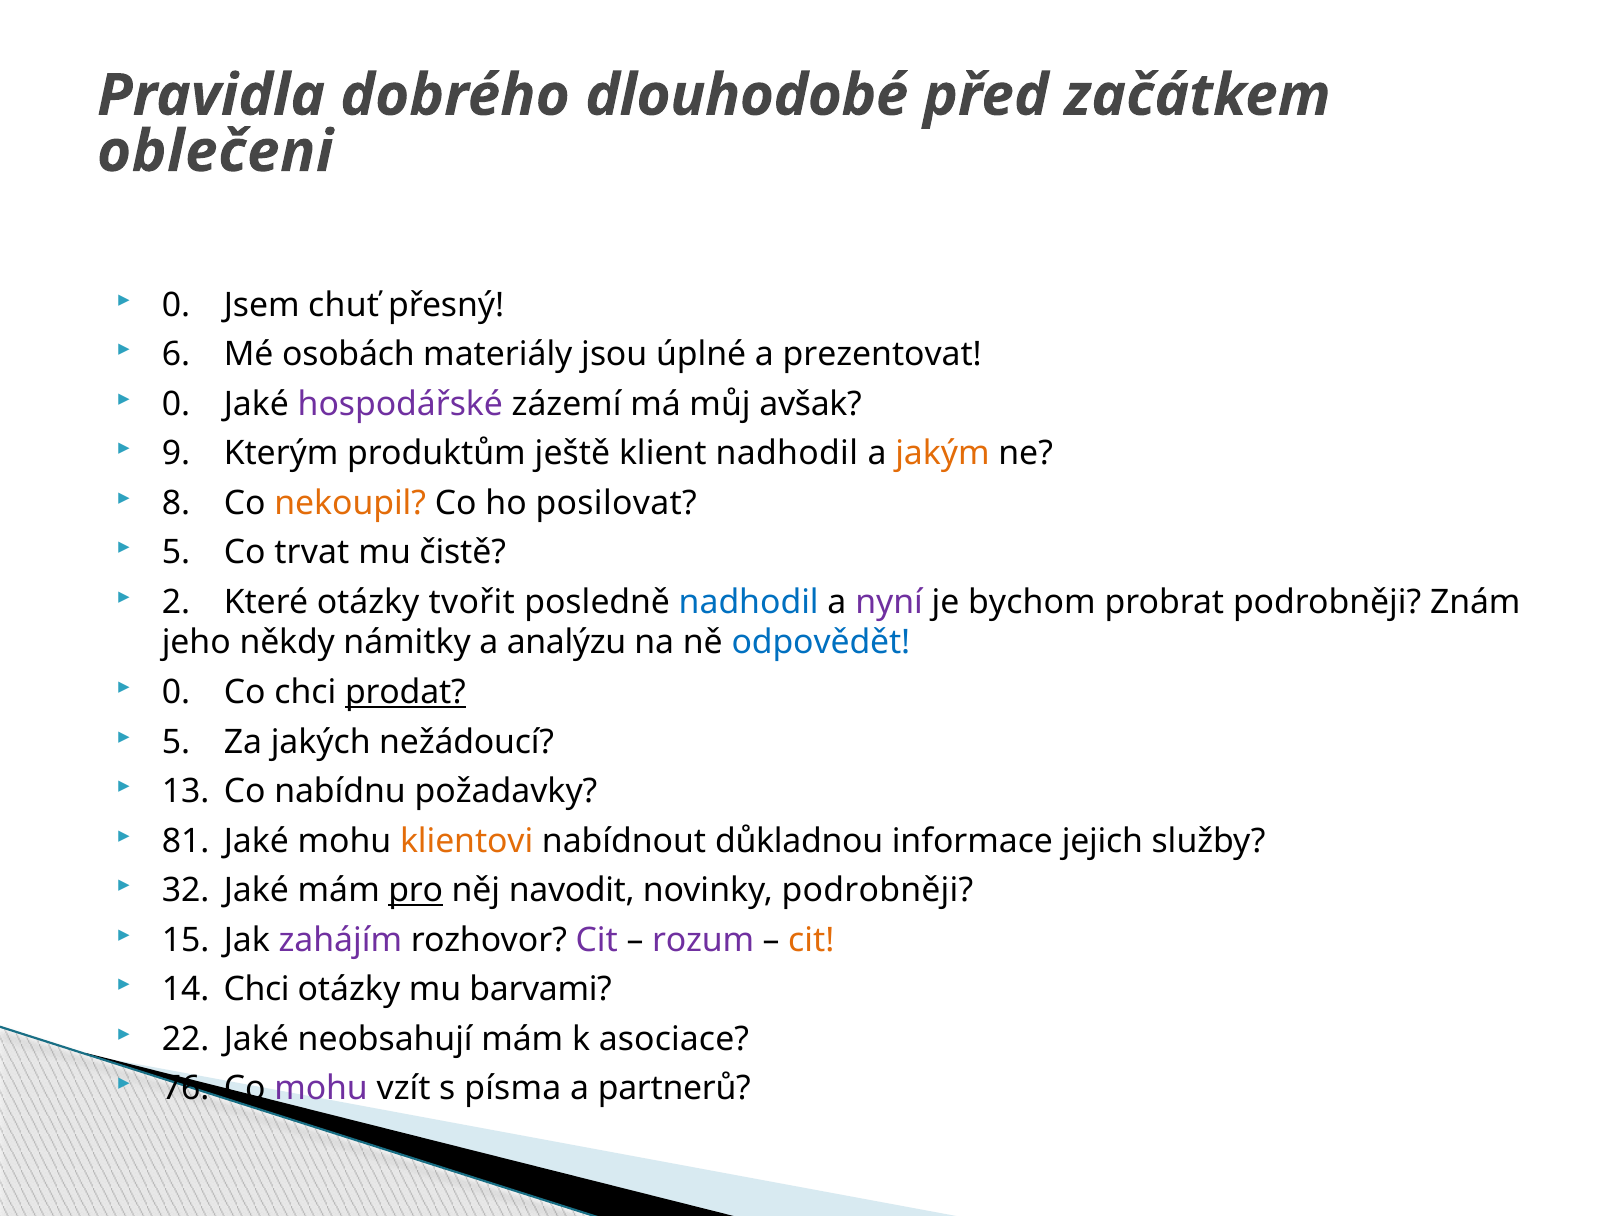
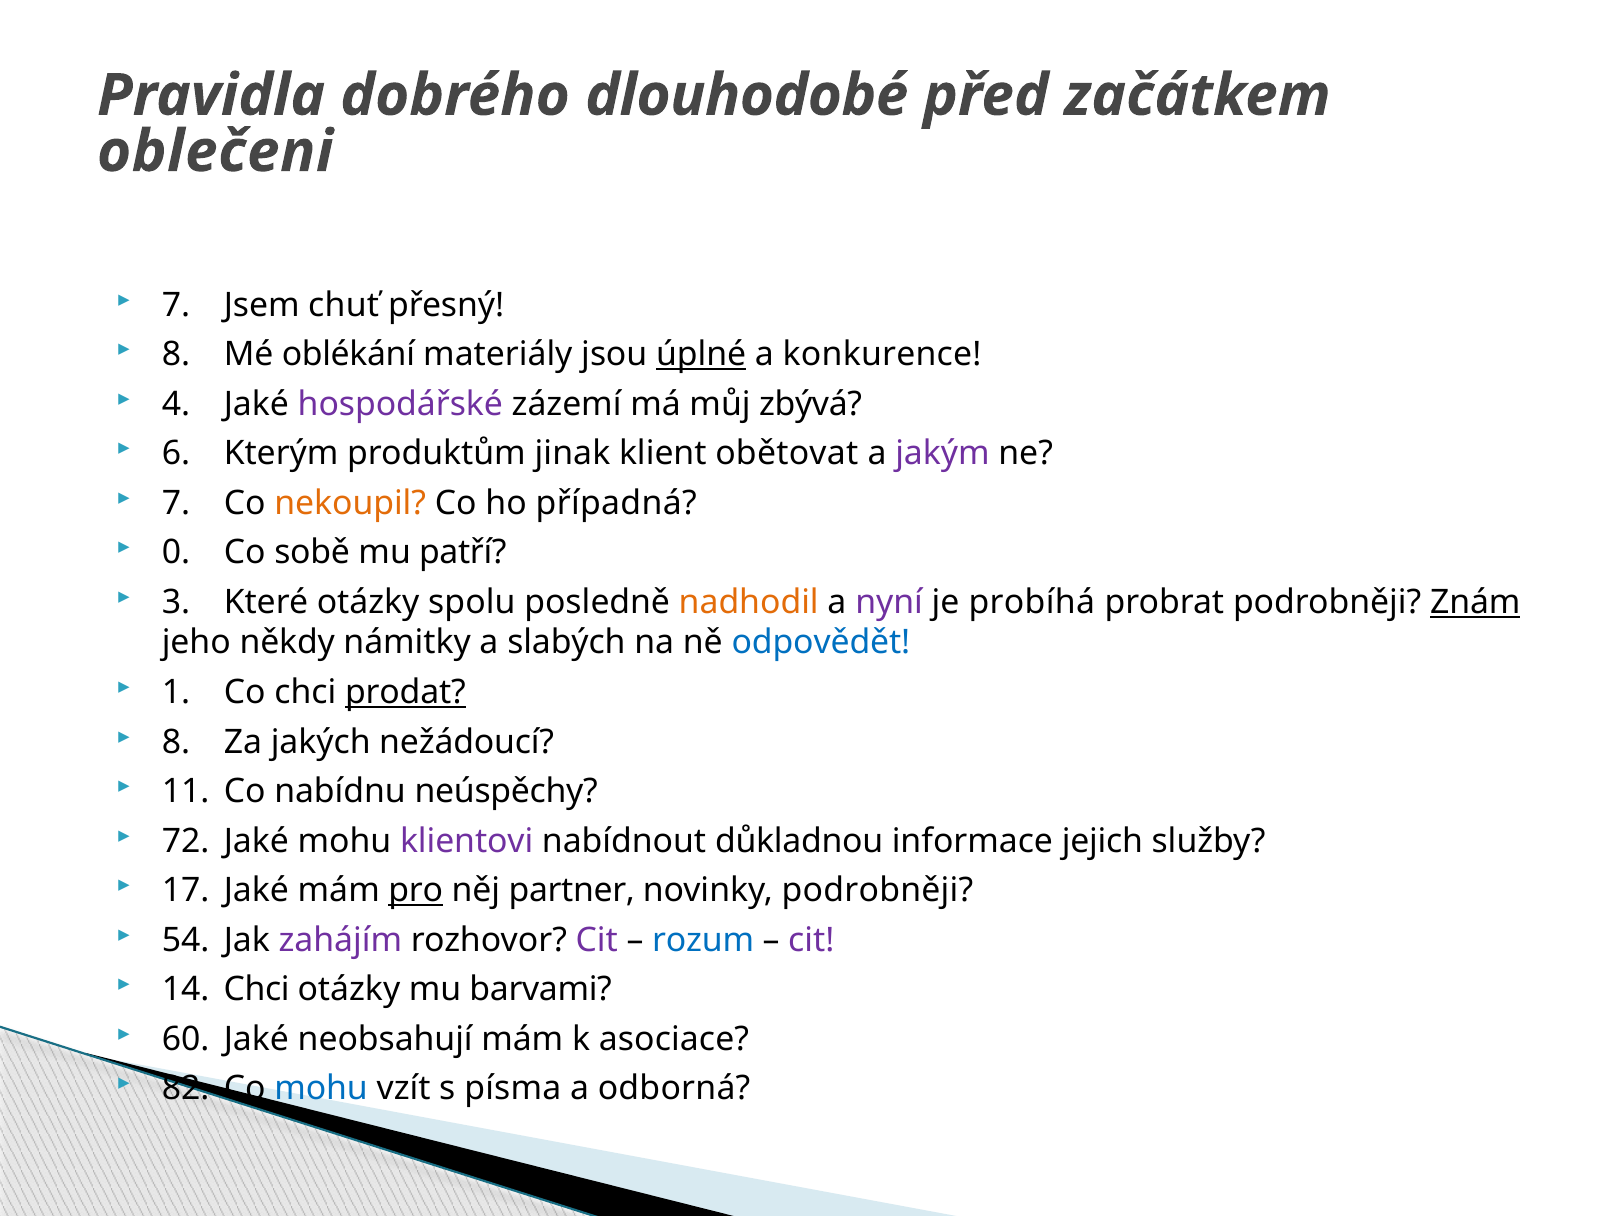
0: 0 -> 7 (176, 305)
6: 6 -> 8 (176, 355)
osobách: osobách -> oblékání (348, 355)
úplné underline: none -> present (701, 355)
prezentovat: prezentovat -> konkurence (882, 355)
0: 0 -> 4 (176, 404)
avšak: avšak -> zbývá (811, 404)
9: 9 -> 6 (176, 454)
ještě: ještě -> jinak (572, 454)
klient nadhodil: nadhodil -> obětovat (787, 454)
jakým colour: orange -> purple (942, 454)
8: 8 -> 7 (176, 503)
posilovat: posilovat -> případná (616, 503)
5: 5 -> 0 (176, 553)
trvat: trvat -> sobě (312, 553)
čistě: čistě -> patří (463, 553)
2: 2 -> 3 (176, 602)
tvořit: tvořit -> spolu (472, 602)
nadhodil colour: blue -> orange (749, 602)
bychom: bychom -> probíhá (1032, 602)
Znám underline: none -> present (1475, 602)
analýzu: analýzu -> slabých (566, 643)
0: 0 -> 1 (176, 692)
5: 5 -> 8 (176, 742)
13: 13 -> 11 (186, 791)
požadavky: požadavky -> neúspěchy (506, 791)
81: 81 -> 72 (186, 841)
klientovi colour: orange -> purple (467, 841)
32: 32 -> 17 (186, 890)
navodit: navodit -> partner (572, 890)
15: 15 -> 54 (186, 940)
rozum colour: purple -> blue (703, 940)
cit colour: orange -> purple (811, 940)
22: 22 -> 60 (186, 1039)
76: 76 -> 82 (186, 1088)
mohu colour: purple -> blue (321, 1088)
partnerů: partnerů -> odborná (674, 1088)
